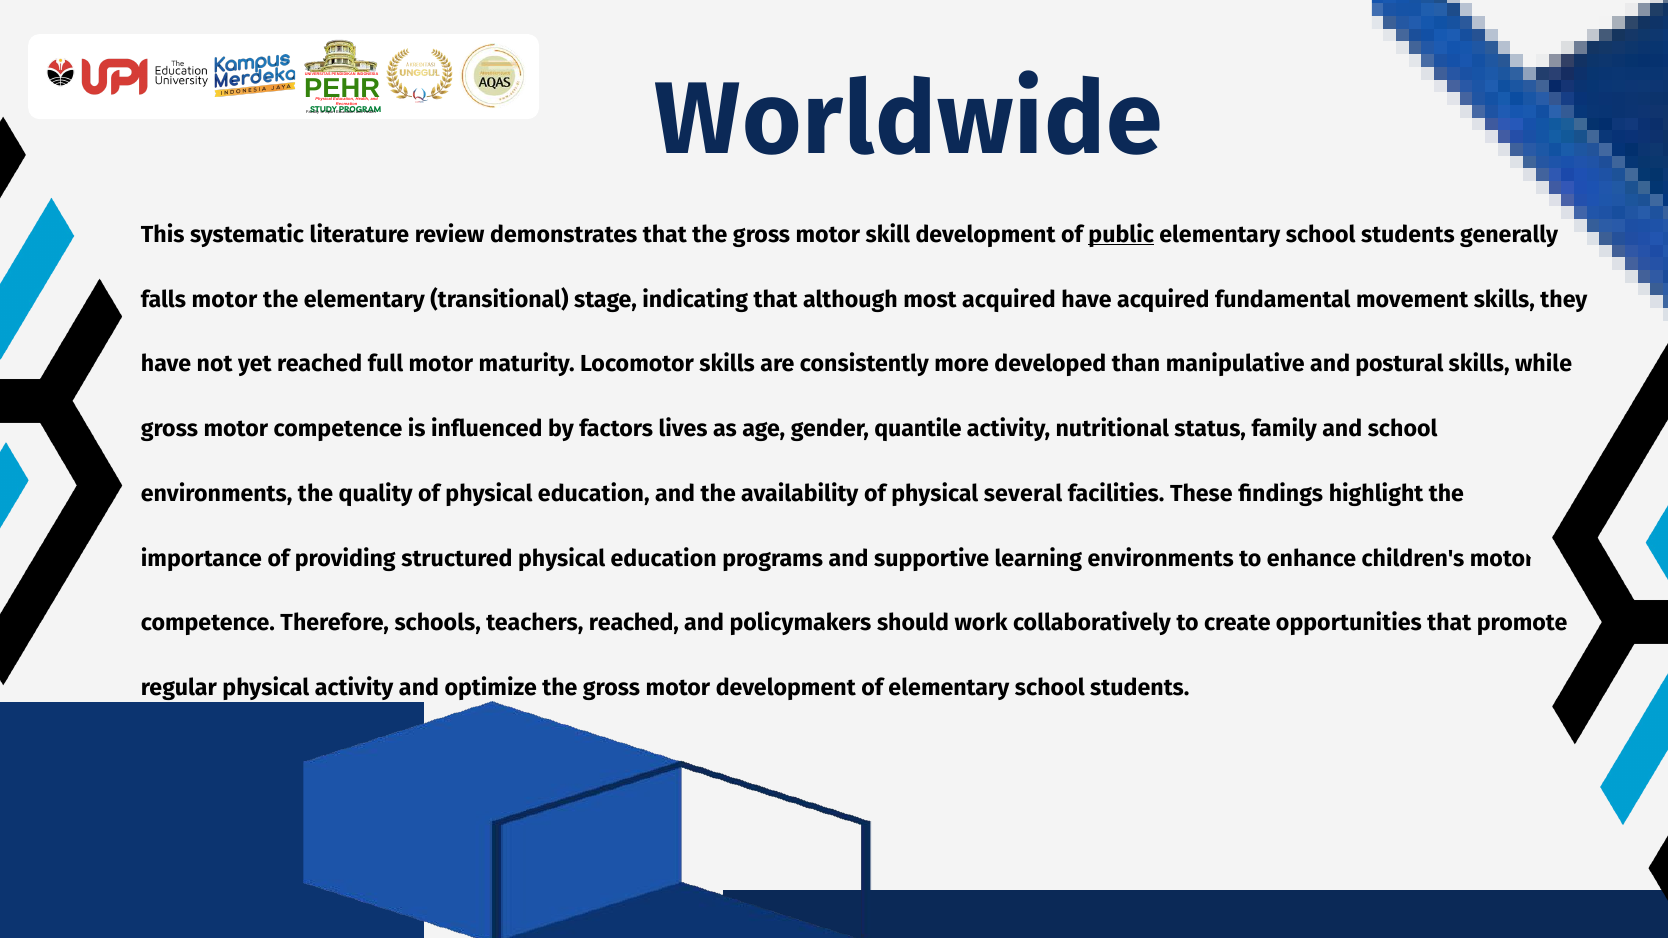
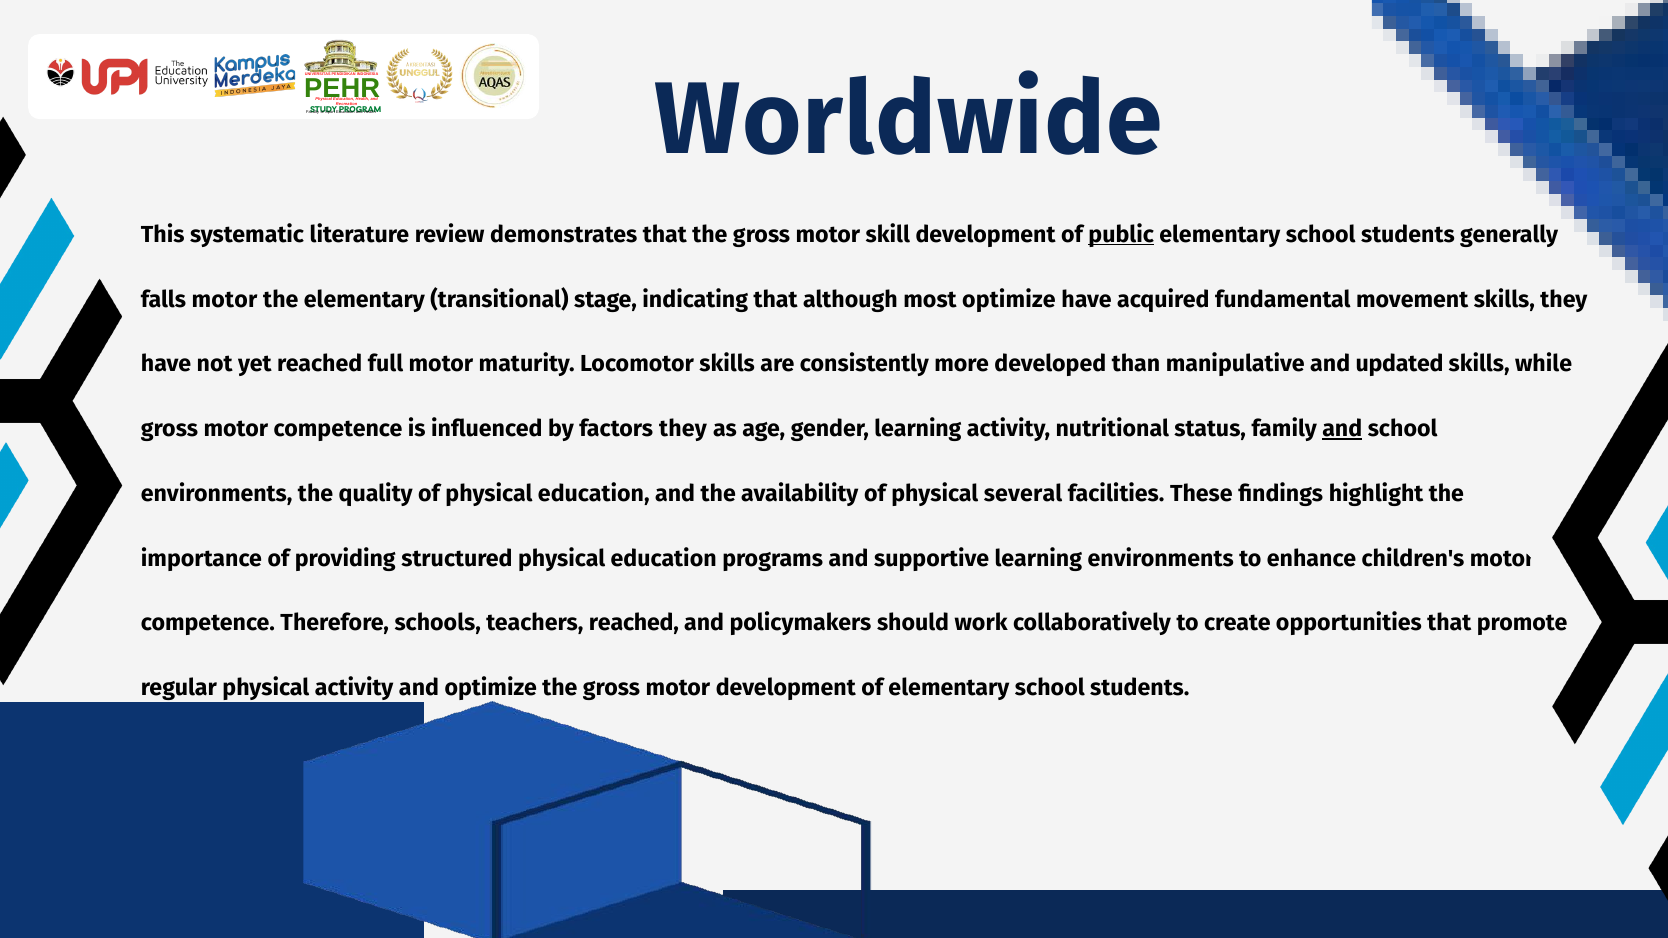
most acquired: acquired -> optimize (1009, 300)
postural: postural -> updated (1400, 364)
factors lives: lives -> they (683, 429)
gender quantile: quantile -> learning (918, 429)
and underline: none -> present (1342, 429)
